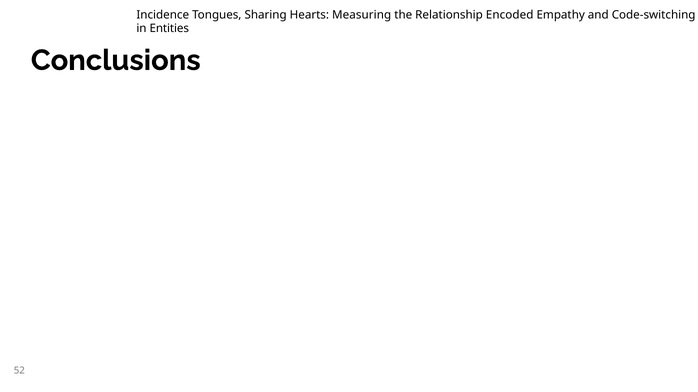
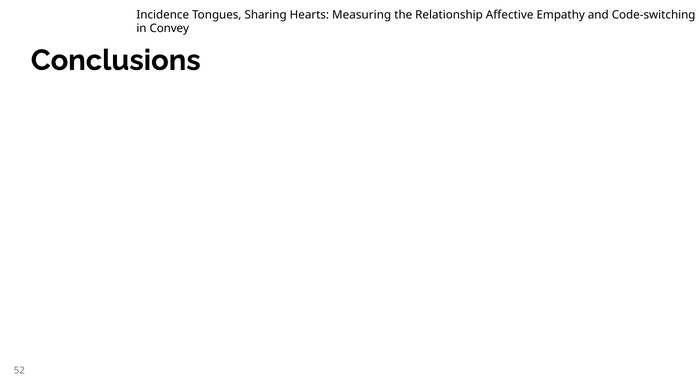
Encoded: Encoded -> Affective (510, 15)
Entities: Entities -> Convey (169, 29)
